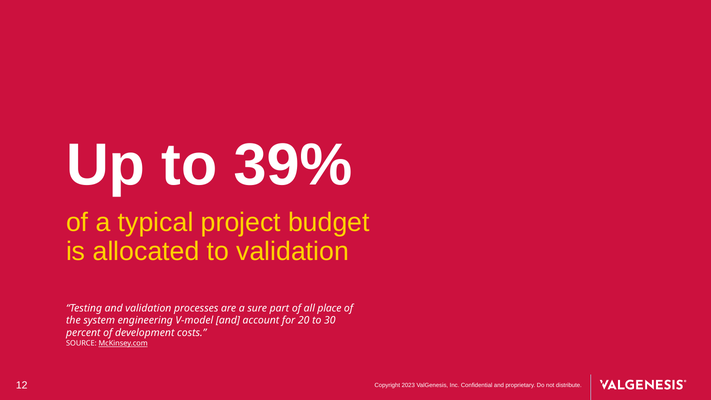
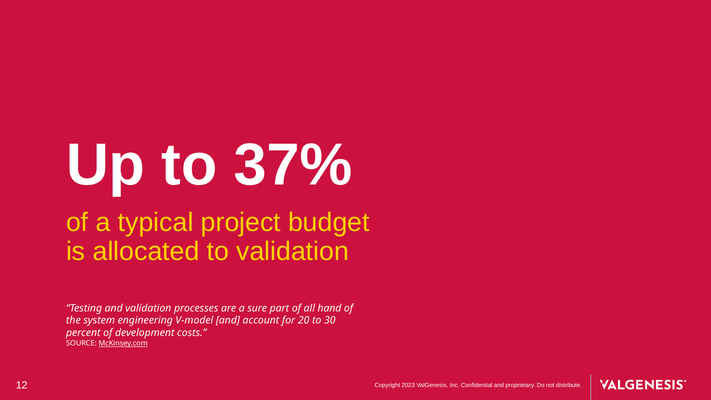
39%: 39% -> 37% (293, 165)
place: place -> hand (329, 308)
